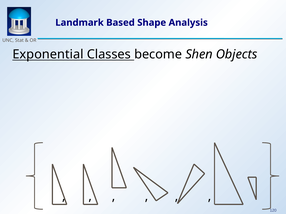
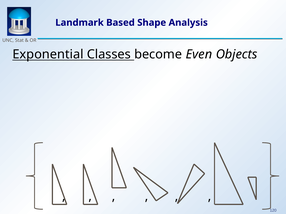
Shen: Shen -> Even (199, 54)
